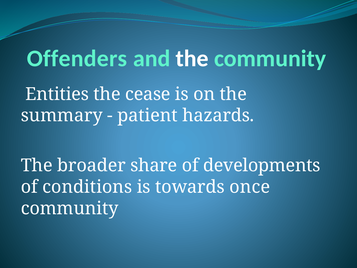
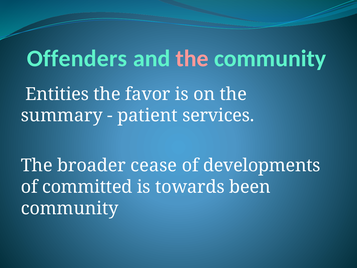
the colour: white -> pink (192, 58)
cease: cease -> favor (148, 94)
hazards: hazards -> services (218, 115)
share: share -> cease (154, 165)
conditions: conditions -> committed (87, 187)
once: once -> been (250, 187)
